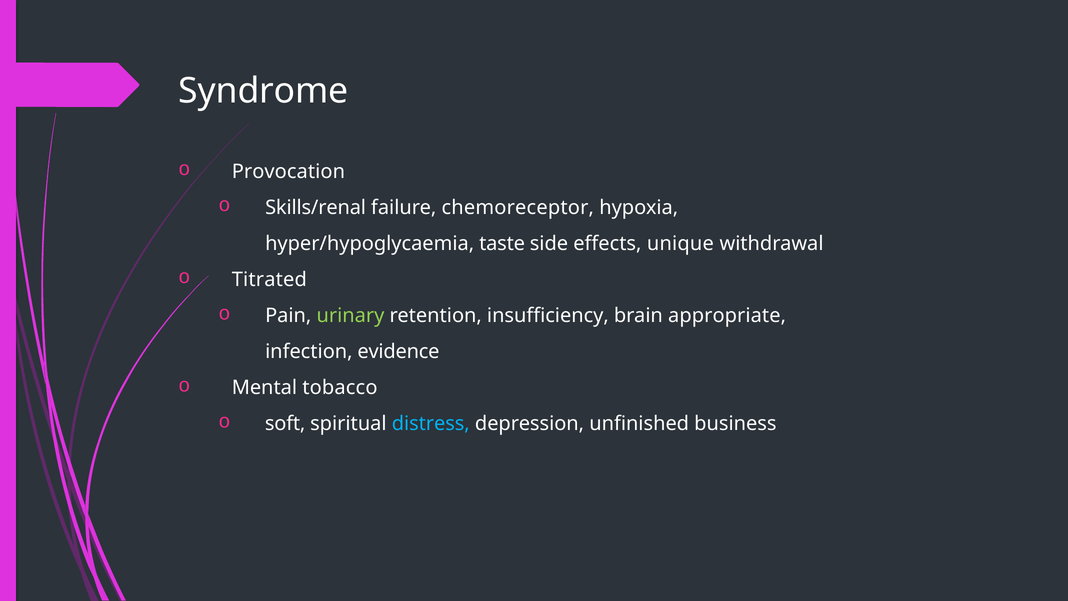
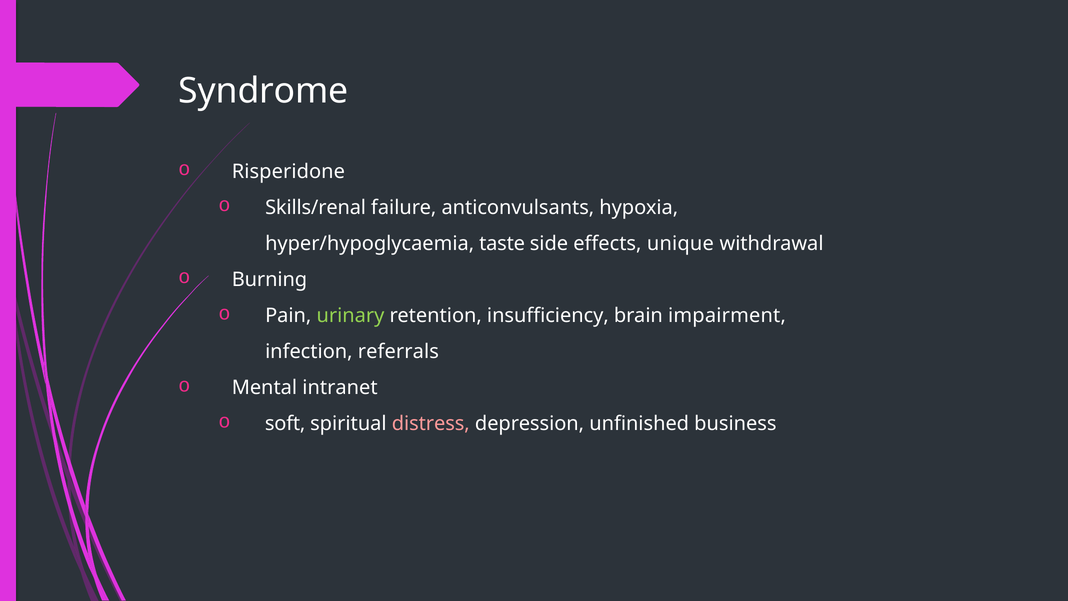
Provocation: Provocation -> Risperidone (288, 171)
chemoreceptor: chemoreceptor -> anticonvulsants (518, 207)
Titrated: Titrated -> Burning (269, 279)
appropriate: appropriate -> impairment (727, 316)
evidence: evidence -> referrals (398, 352)
tobacco: tobacco -> intranet (340, 388)
distress colour: light blue -> pink (431, 424)
